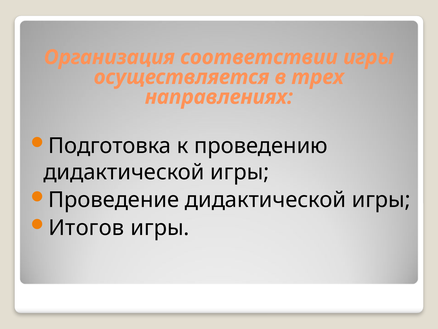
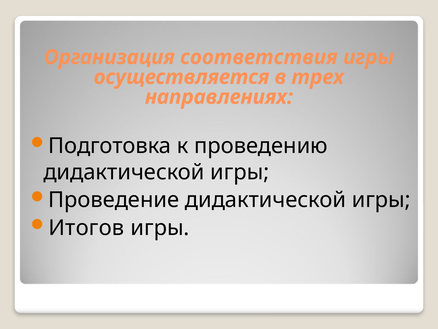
соответствии: соответствии -> соответствия (259, 57)
